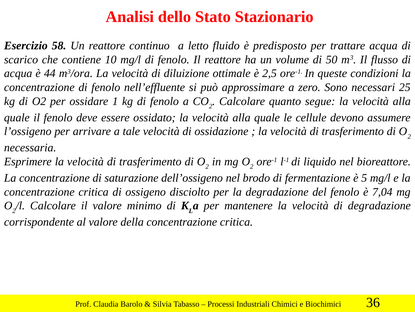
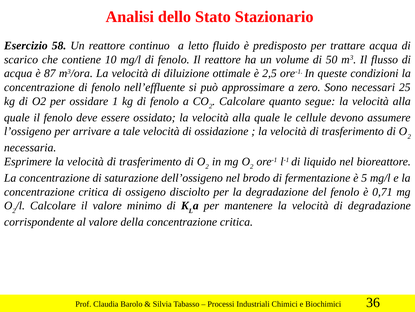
44: 44 -> 87 (50, 73)
7,04: 7,04 -> 0,71 (382, 191)
